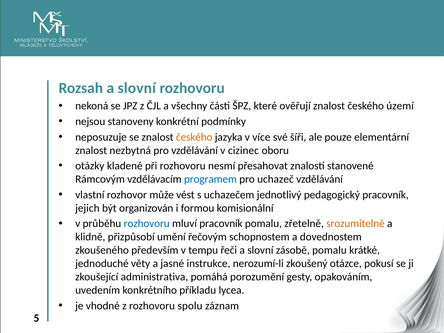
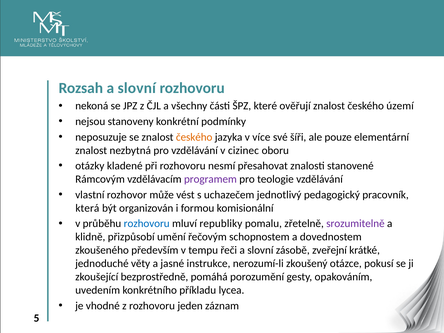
programem colour: blue -> purple (210, 179)
uchazeč: uchazeč -> teologie (275, 179)
jejich: jejich -> která (87, 208)
mluví pracovník: pracovník -> republiky (221, 224)
srozumitelně colour: orange -> purple (355, 224)
zásobě pomalu: pomalu -> zveřejní (330, 250)
administrativa: administrativa -> bezprostředně (154, 277)
spolu: spolu -> jeden (190, 306)
